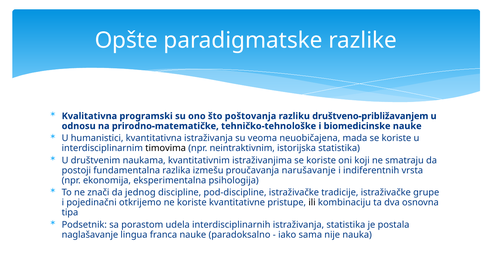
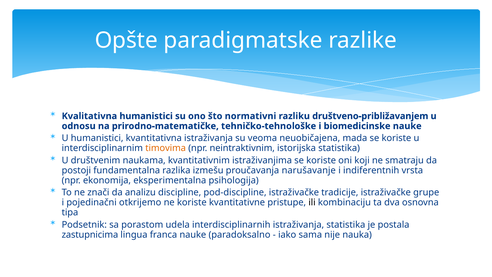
Kvalitativna programski: programski -> humanistici (146, 116)
poštovanja: poštovanja -> normativni (251, 116)
timovima colour: black -> orange (166, 148)
jednog: jednog -> analizu (140, 192)
naglašavanje: naglašavanje -> zastupnicima (90, 234)
